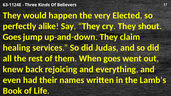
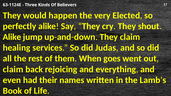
Goes: Goes -> Alike (12, 37)
knew: knew -> claim (13, 69)
